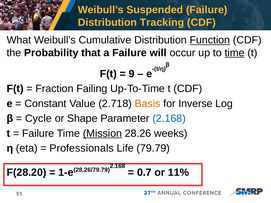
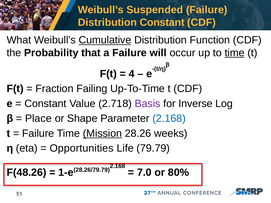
Distribution Tracking: Tracking -> Constant (162, 22)
Cumulative underline: none -> present (105, 40)
Function underline: present -> none (210, 40)
9: 9 -> 4 (132, 74)
Basis colour: orange -> purple (148, 104)
Cycle: Cycle -> Place (38, 119)
Professionals: Professionals -> Opportunities (82, 148)
F(28.20: F(28.20 -> F(48.26 (27, 173)
0.7: 0.7 -> 7.0 (144, 173)
11%: 11% -> 80% (179, 173)
